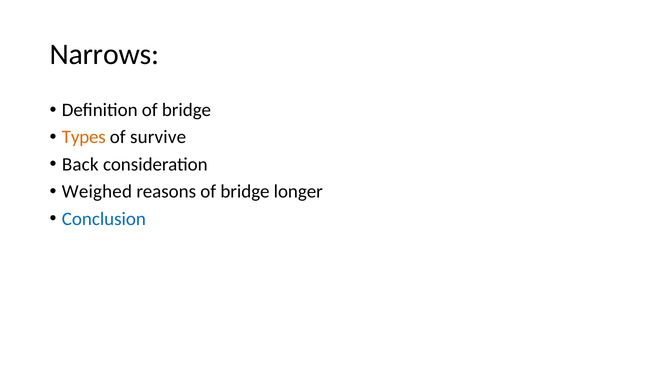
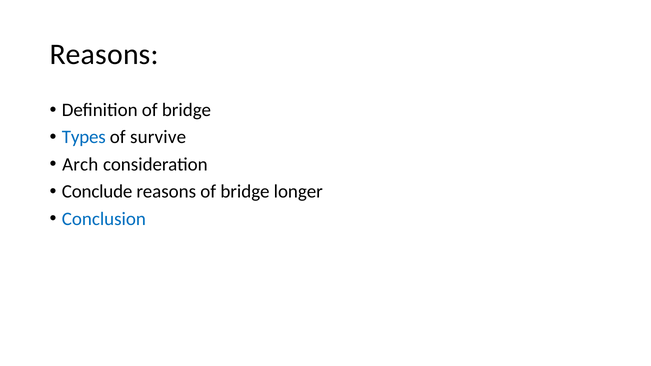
Narrows: Narrows -> Reasons (104, 55)
Types colour: orange -> blue (84, 137)
Back: Back -> Arch (80, 165)
Weighed: Weighed -> Conclude (97, 192)
